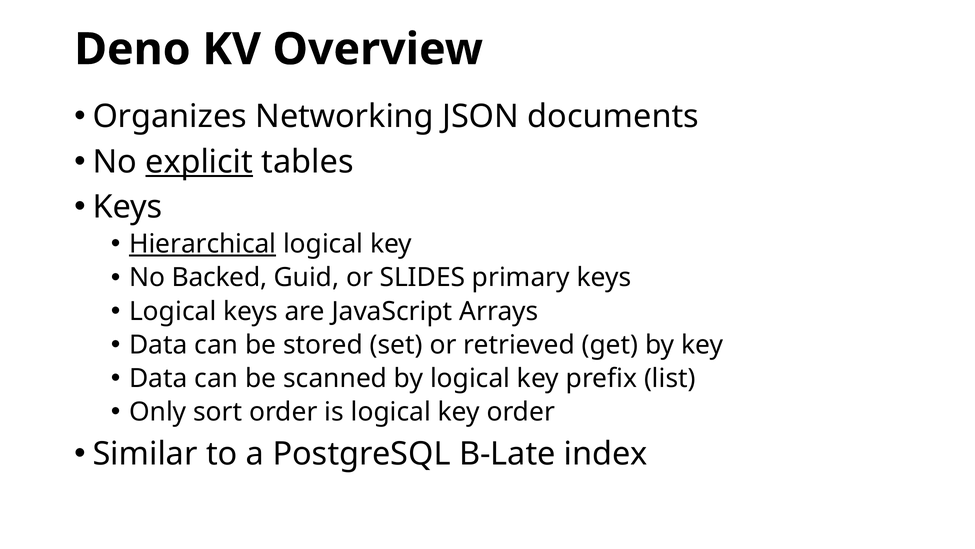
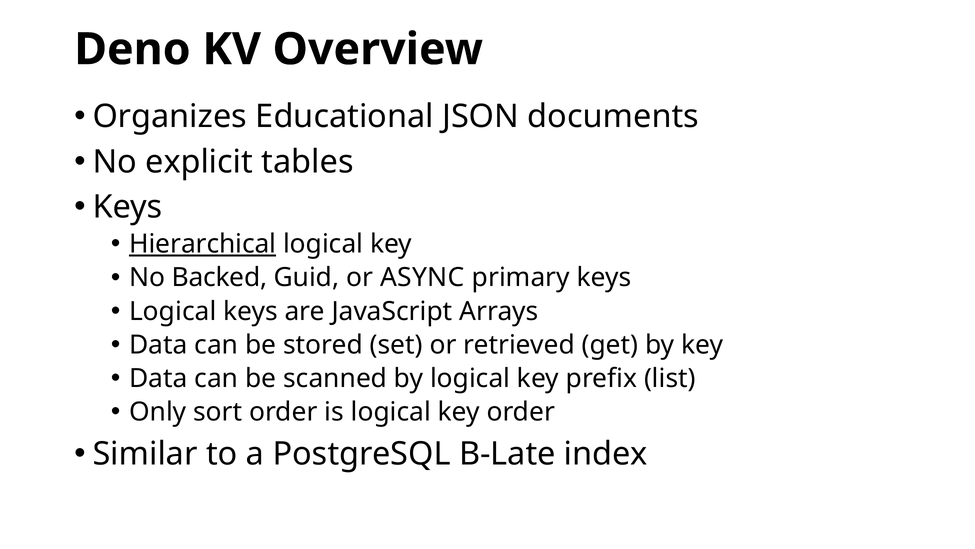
Networking: Networking -> Educational (345, 116)
explicit underline: present -> none (199, 162)
SLIDES: SLIDES -> ASYNC (422, 277)
